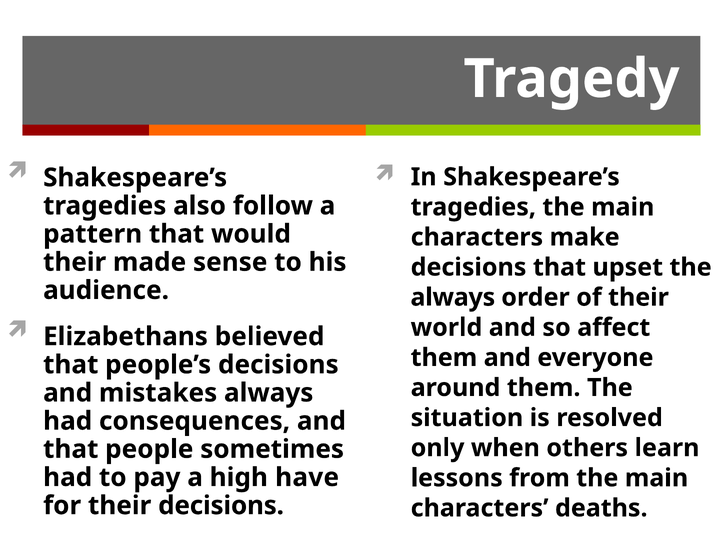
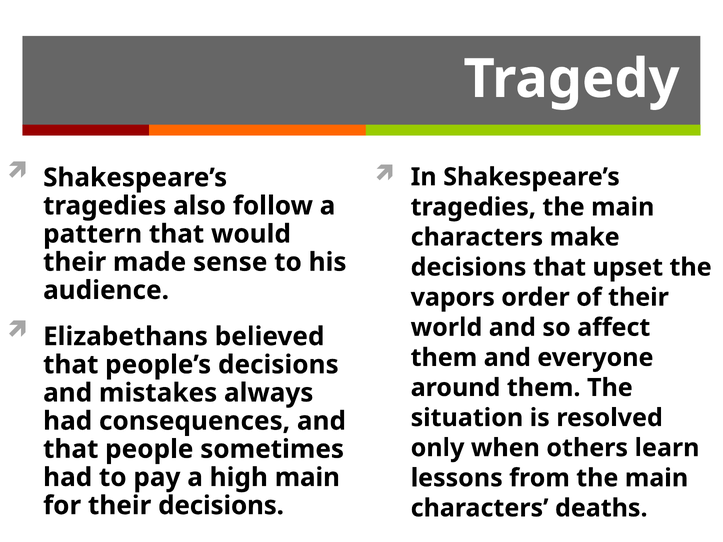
always: always -> vapors (453, 298)
high have: have -> main (307, 478)
